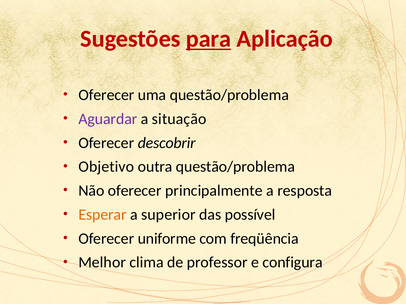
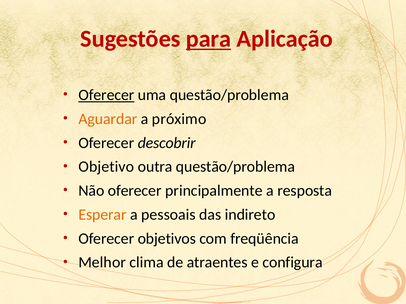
Oferecer underline: none -> present (106, 95)
Aguardar colour: purple -> orange (108, 119)
situação: situação -> próximo (179, 119)
superior: superior -> pessoais (168, 215)
possível: possível -> indireto (250, 215)
uniforme: uniforme -> objetivos (167, 239)
professor: professor -> atraentes (217, 263)
